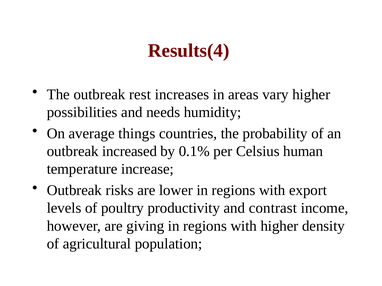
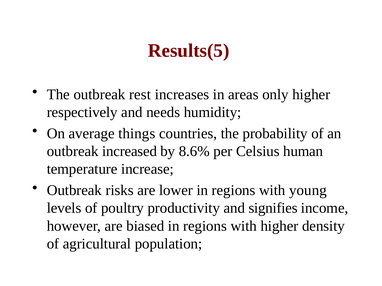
Results(4: Results(4 -> Results(5 (189, 51)
vary: vary -> only (275, 95)
possibilities: possibilities -> respectively (82, 112)
0.1%: 0.1% -> 8.6% (194, 152)
export: export -> young (308, 191)
contrast: contrast -> signifies (273, 208)
giving: giving -> biased (145, 226)
